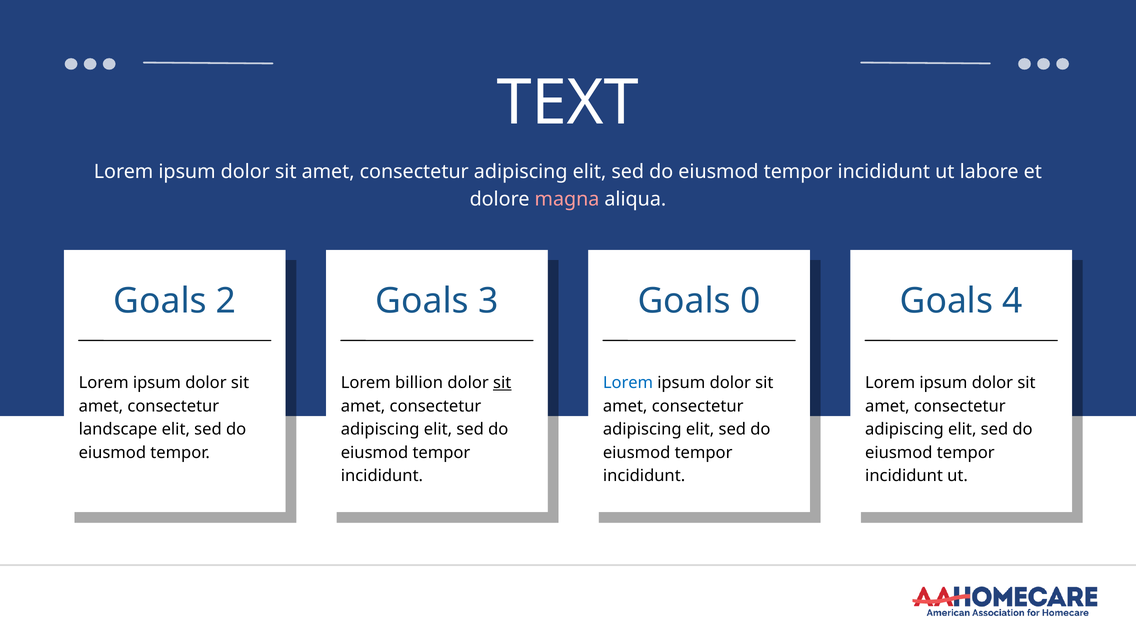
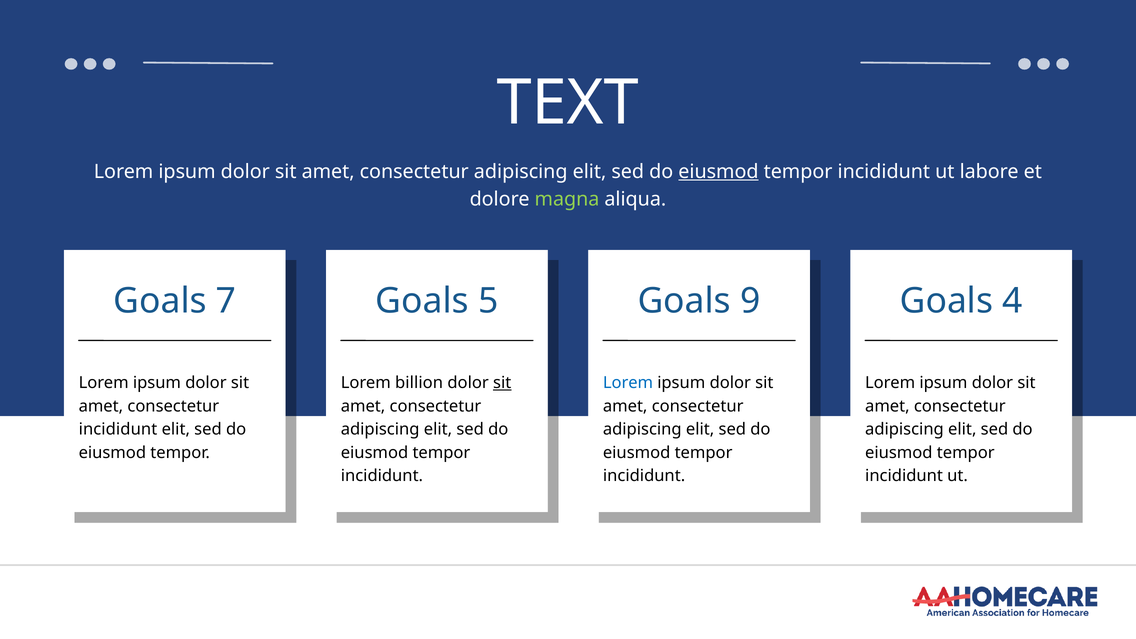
eiusmod underline: none -> present (718, 172)
magna colour: pink -> light green (567, 199)
2: 2 -> 7 (226, 301)
3: 3 -> 5 (488, 301)
0: 0 -> 9 (750, 301)
landscape: landscape -> incididunt (118, 429)
